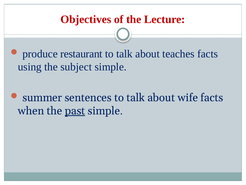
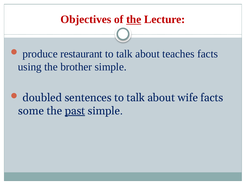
the underline: none -> present (134, 19)
subject: subject -> brother (76, 67)
summer: summer -> doubled (42, 97)
when: when -> some (31, 111)
